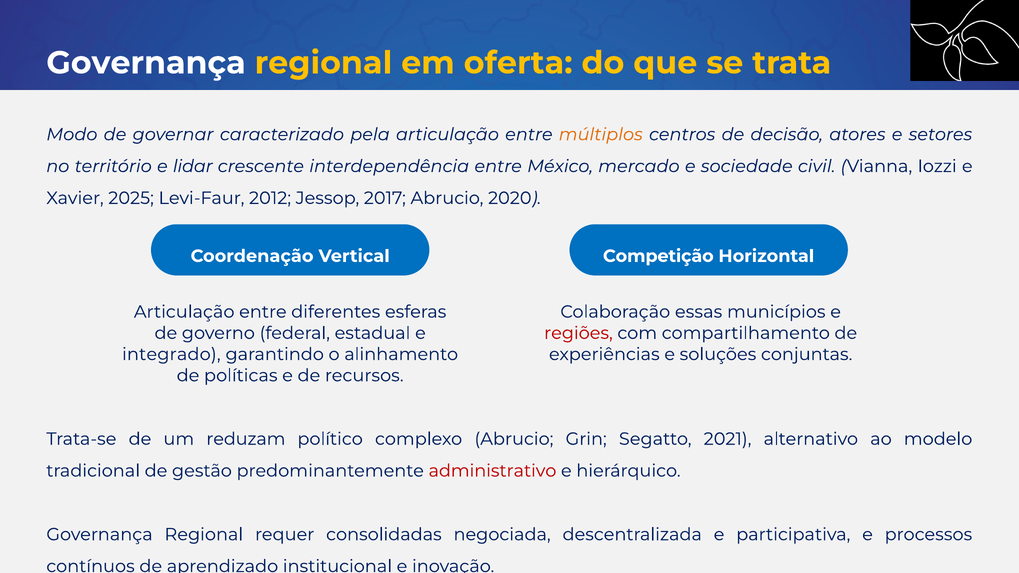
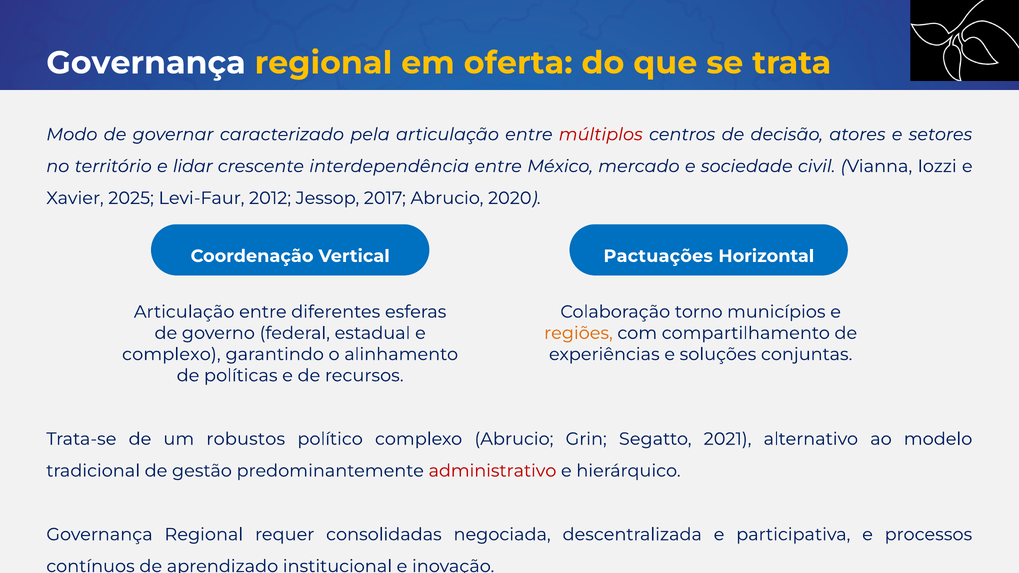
múltiplos colour: orange -> red (601, 134)
Competição: Competição -> Pactuações (658, 256)
essas: essas -> torno (699, 312)
regiões colour: red -> orange (578, 333)
integrado: integrado -> complexo (171, 354)
reduzam: reduzam -> robustos (246, 439)
